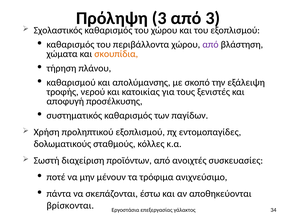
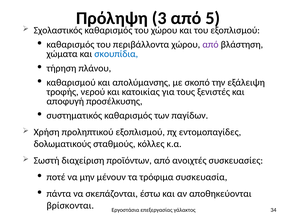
από 3: 3 -> 5 (213, 18)
σκουπίδια colour: orange -> blue (116, 54)
ανιχνεύσιμο: ανιχνεύσιμο -> συσκευασία (201, 177)
